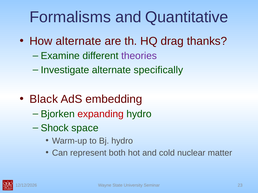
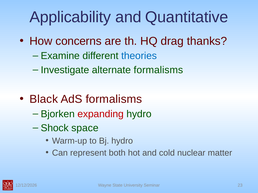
Formalisms: Formalisms -> Applicability (70, 17)
How alternate: alternate -> concerns (79, 41)
theories colour: purple -> blue (139, 56)
alternate specifically: specifically -> formalisms (158, 70)
AdS embedding: embedding -> formalisms (114, 99)
